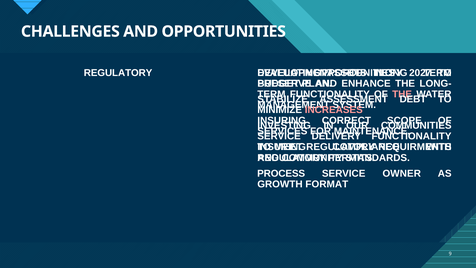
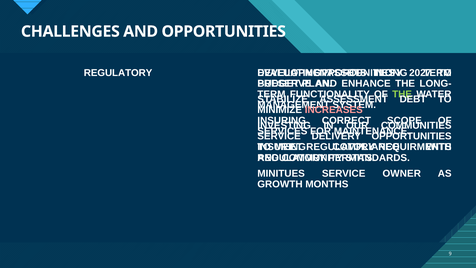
THE colour: pink -> light green (402, 94)
FUNCTIONALITY: FUNCTIONALITY -> OPPORTUNITIES (412, 136)
PROCESS: PROCESS -> MINITUES (281, 173)
FORMAT: FORMAT -> MONTHS (327, 184)
